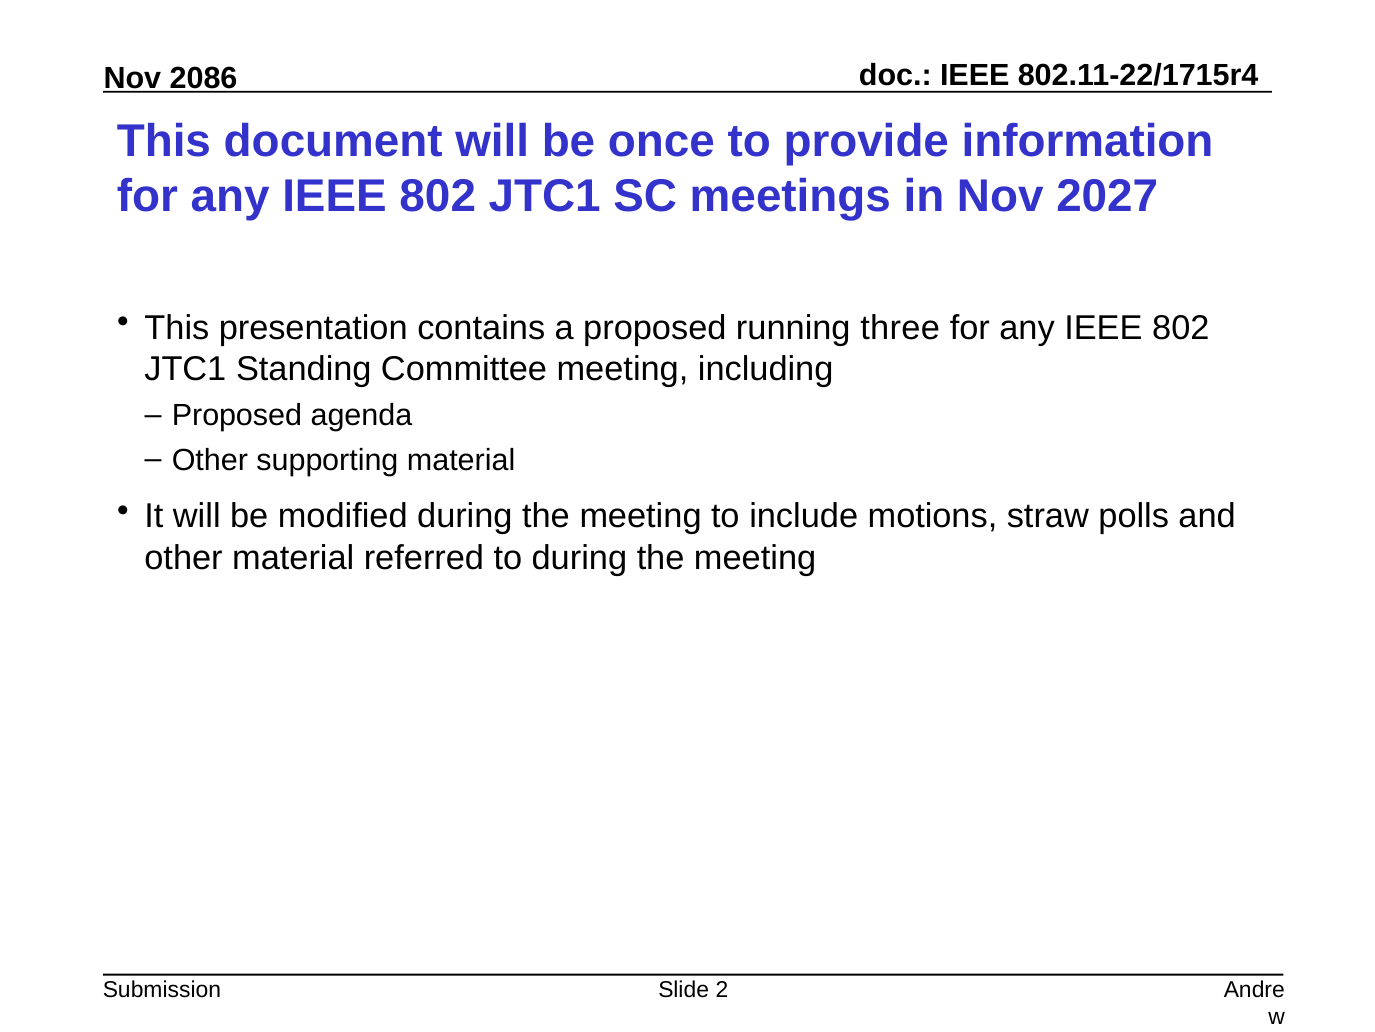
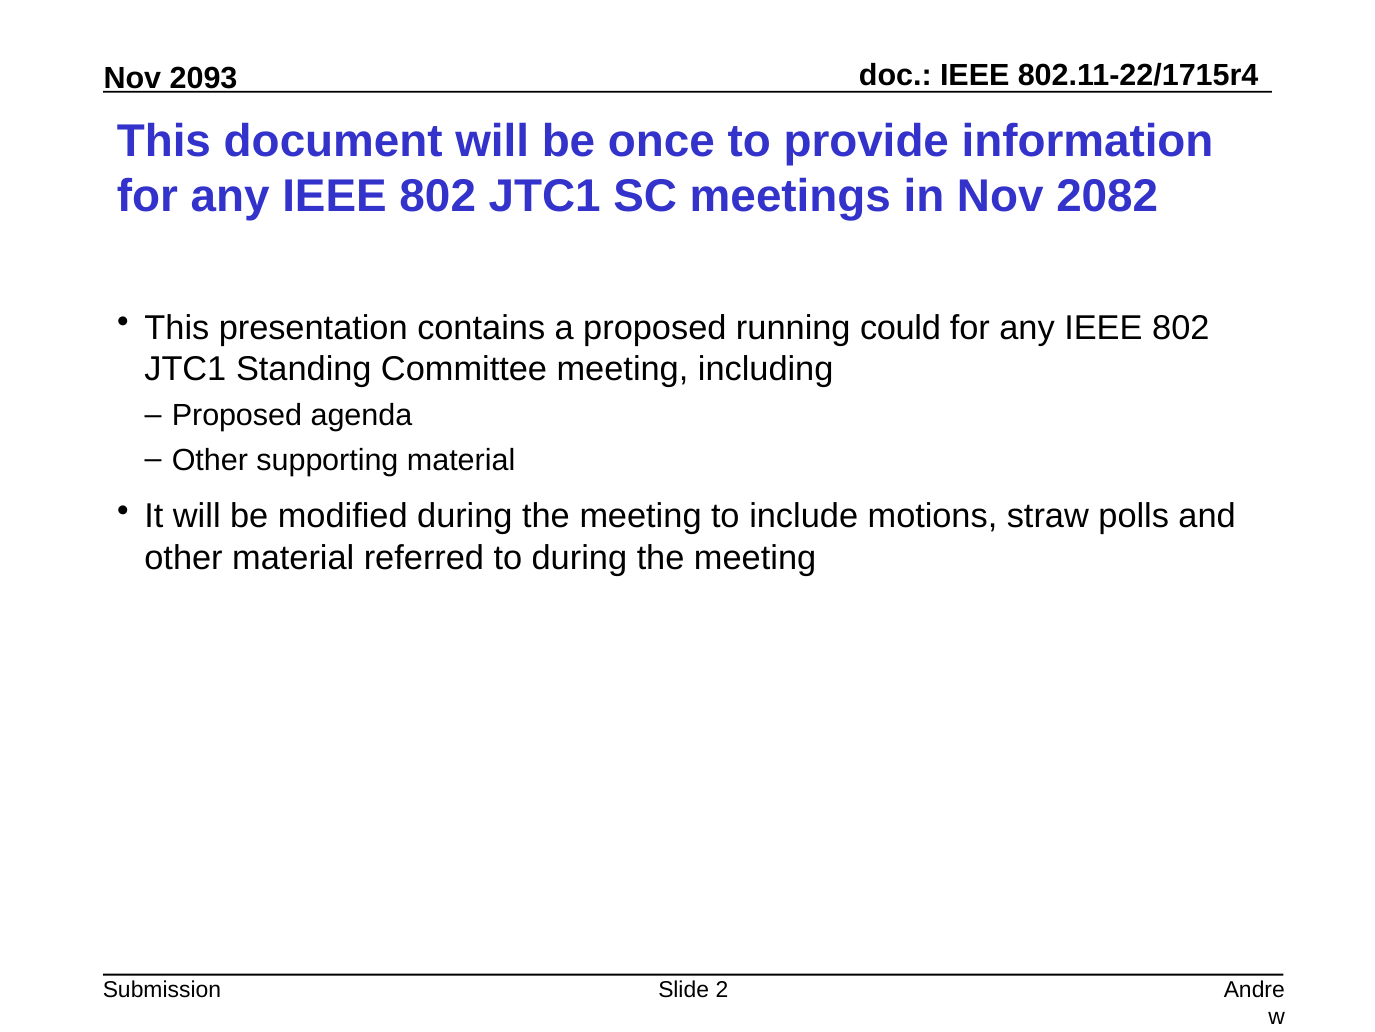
2086: 2086 -> 2093 (204, 78)
2027: 2027 -> 2082 (1107, 196)
three: three -> could (901, 328)
